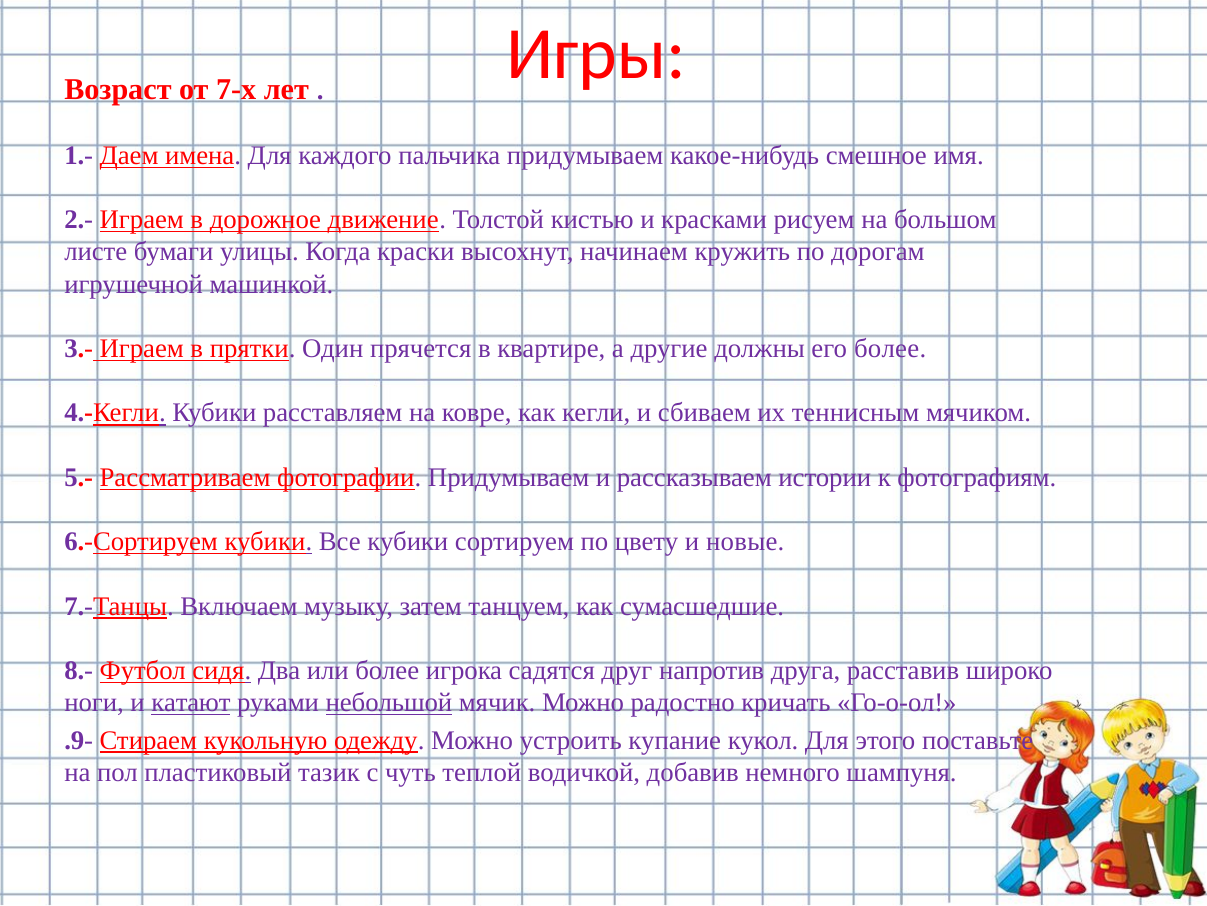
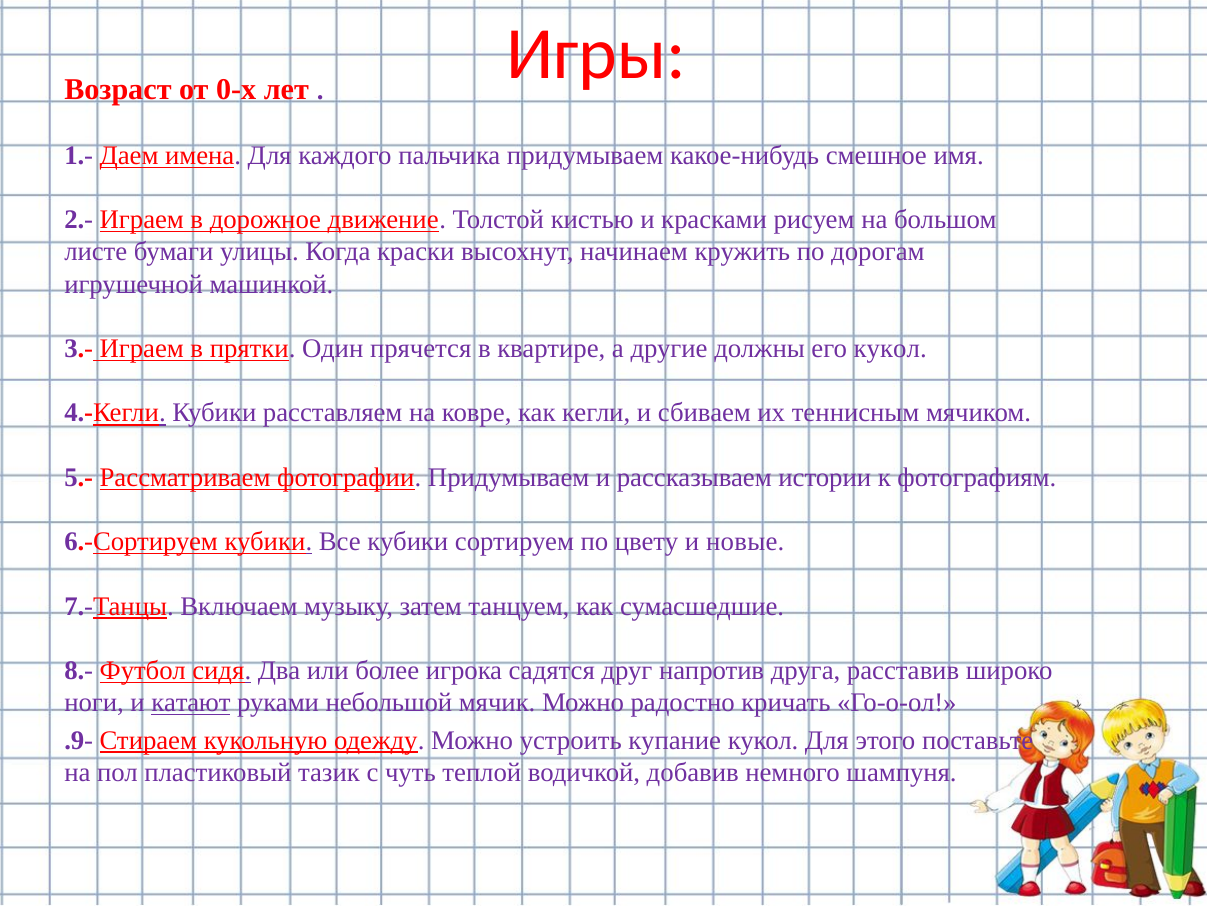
7-х: 7-х -> 0-х (236, 89)
его более: более -> кукол (890, 348)
небольшой underline: present -> none (389, 702)
